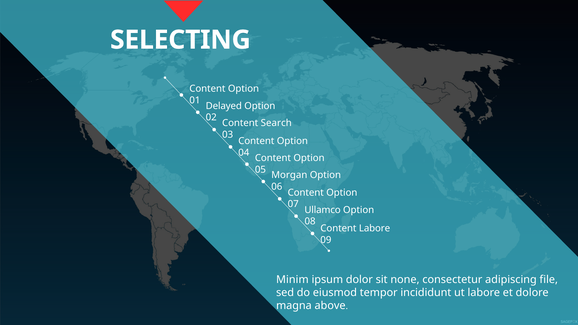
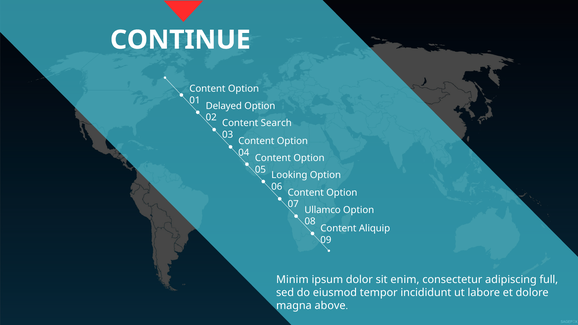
SELECTING: SELECTING -> CONTINUE (180, 40)
Morgan: Morgan -> Looking (289, 175)
Content Labore: Labore -> Aliquip (375, 229)
none: none -> enim (405, 280)
file: file -> full (549, 280)
